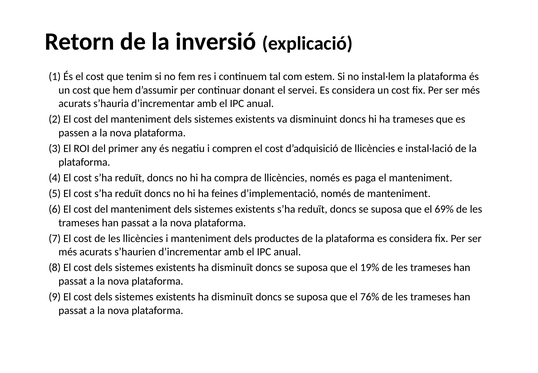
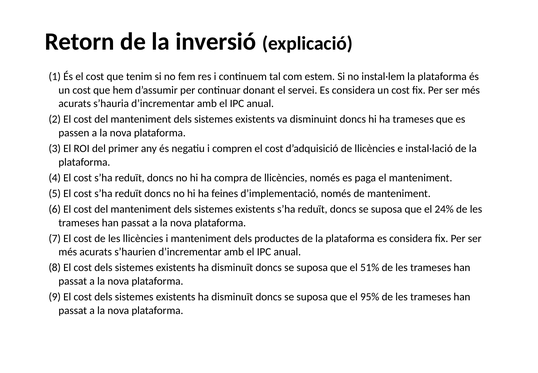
69%: 69% -> 24% (444, 209)
19%: 19% -> 51% (370, 267)
76%: 76% -> 95% (370, 296)
